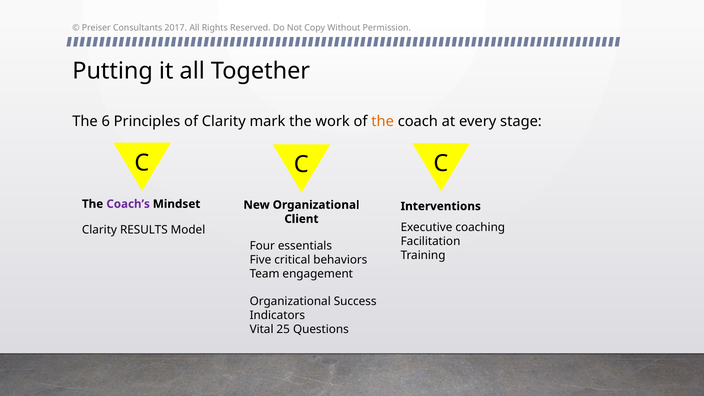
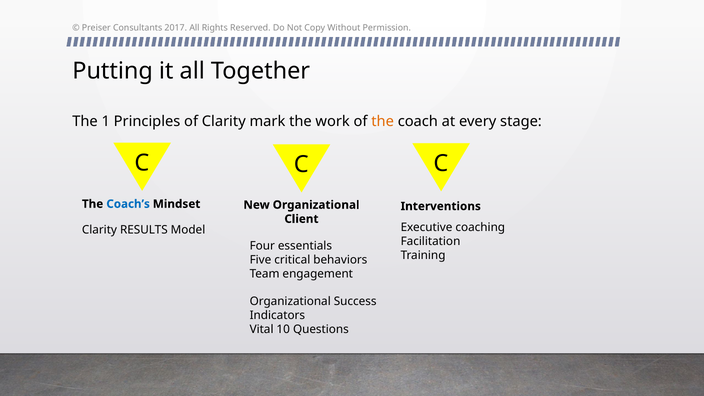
6: 6 -> 1 (106, 122)
Coach’s colour: purple -> blue (128, 204)
25: 25 -> 10 (283, 329)
